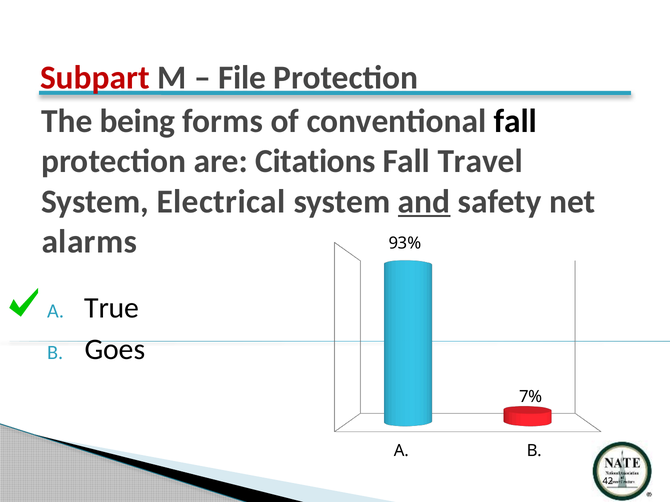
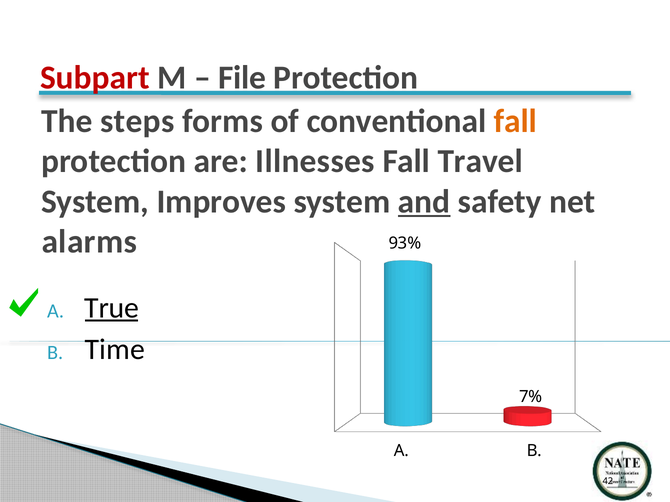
being: being -> steps (137, 121)
fall colour: black -> orange (515, 121)
Citations: Citations -> Illnesses (315, 162)
Electrical: Electrical -> Improves (221, 202)
True underline: none -> present (112, 308)
Goes: Goes -> Time (115, 350)
